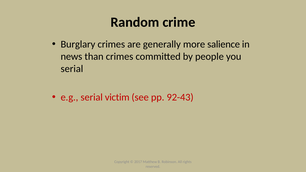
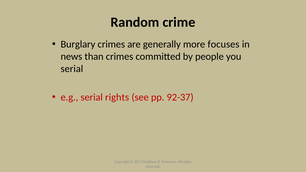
salience: salience -> focuses (223, 44)
serial victim: victim -> rights (117, 97)
92-43: 92-43 -> 92-37 (180, 97)
